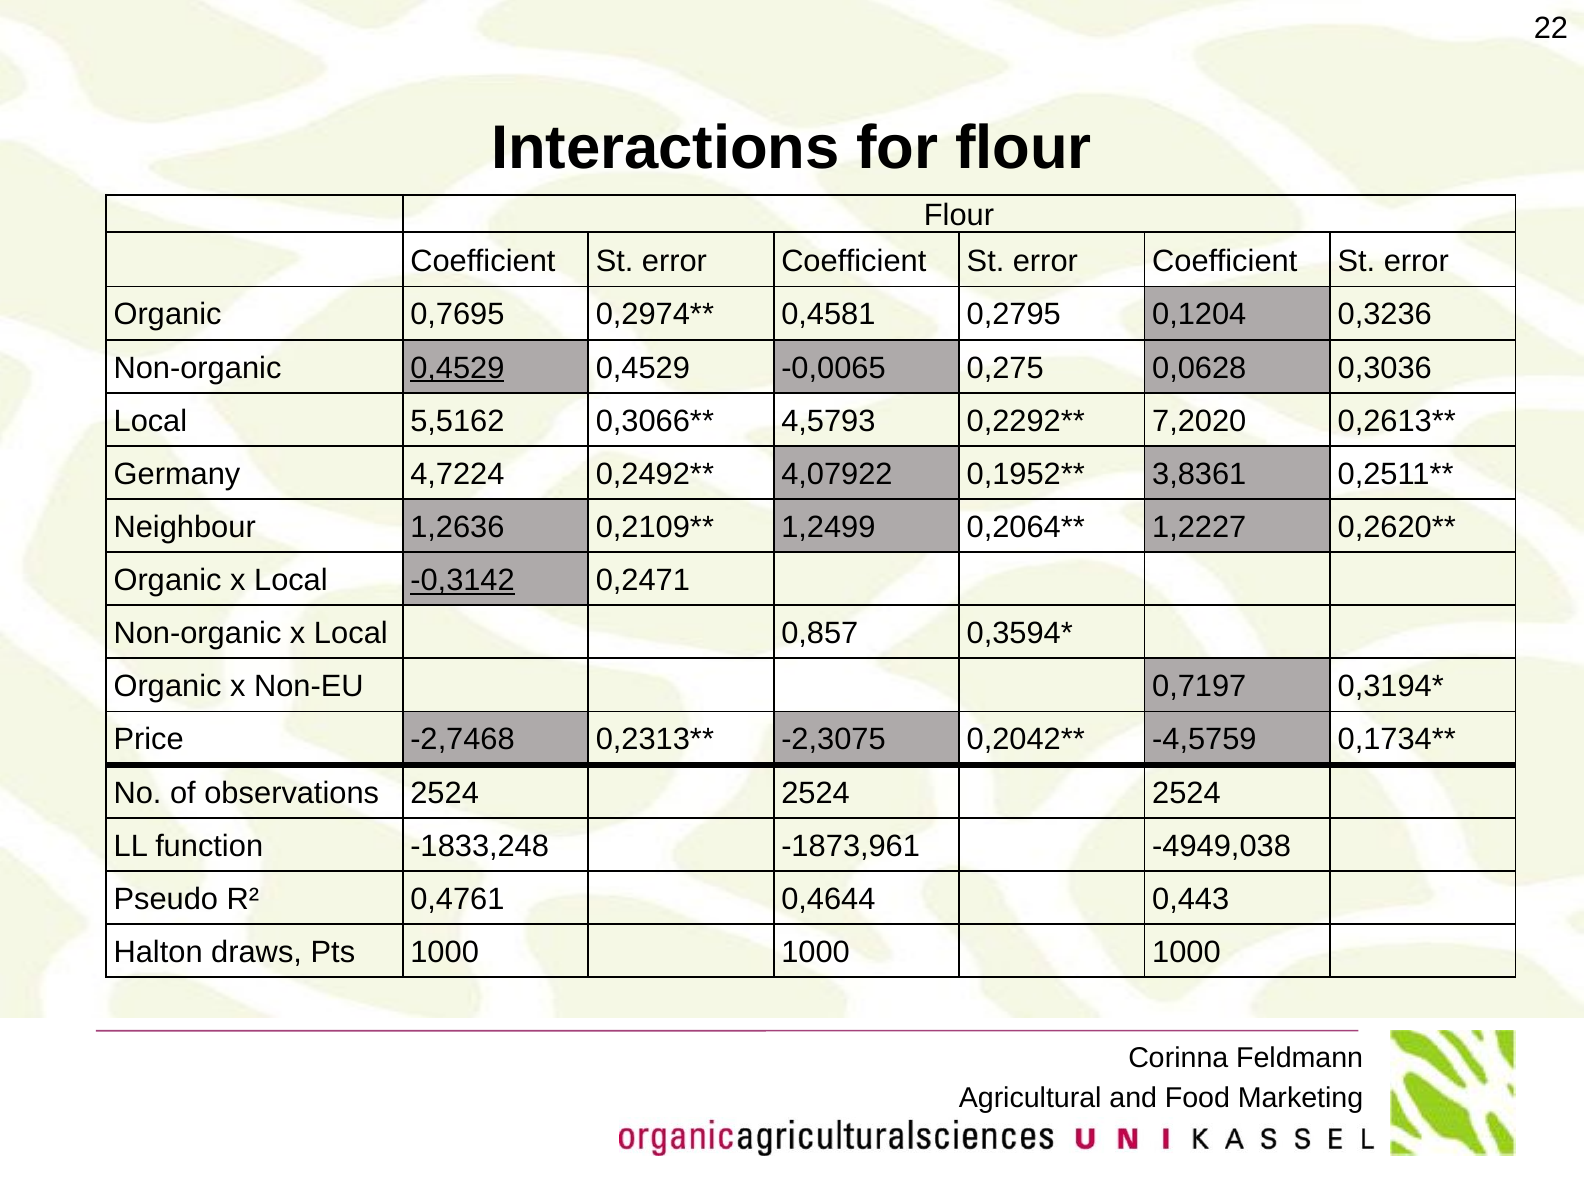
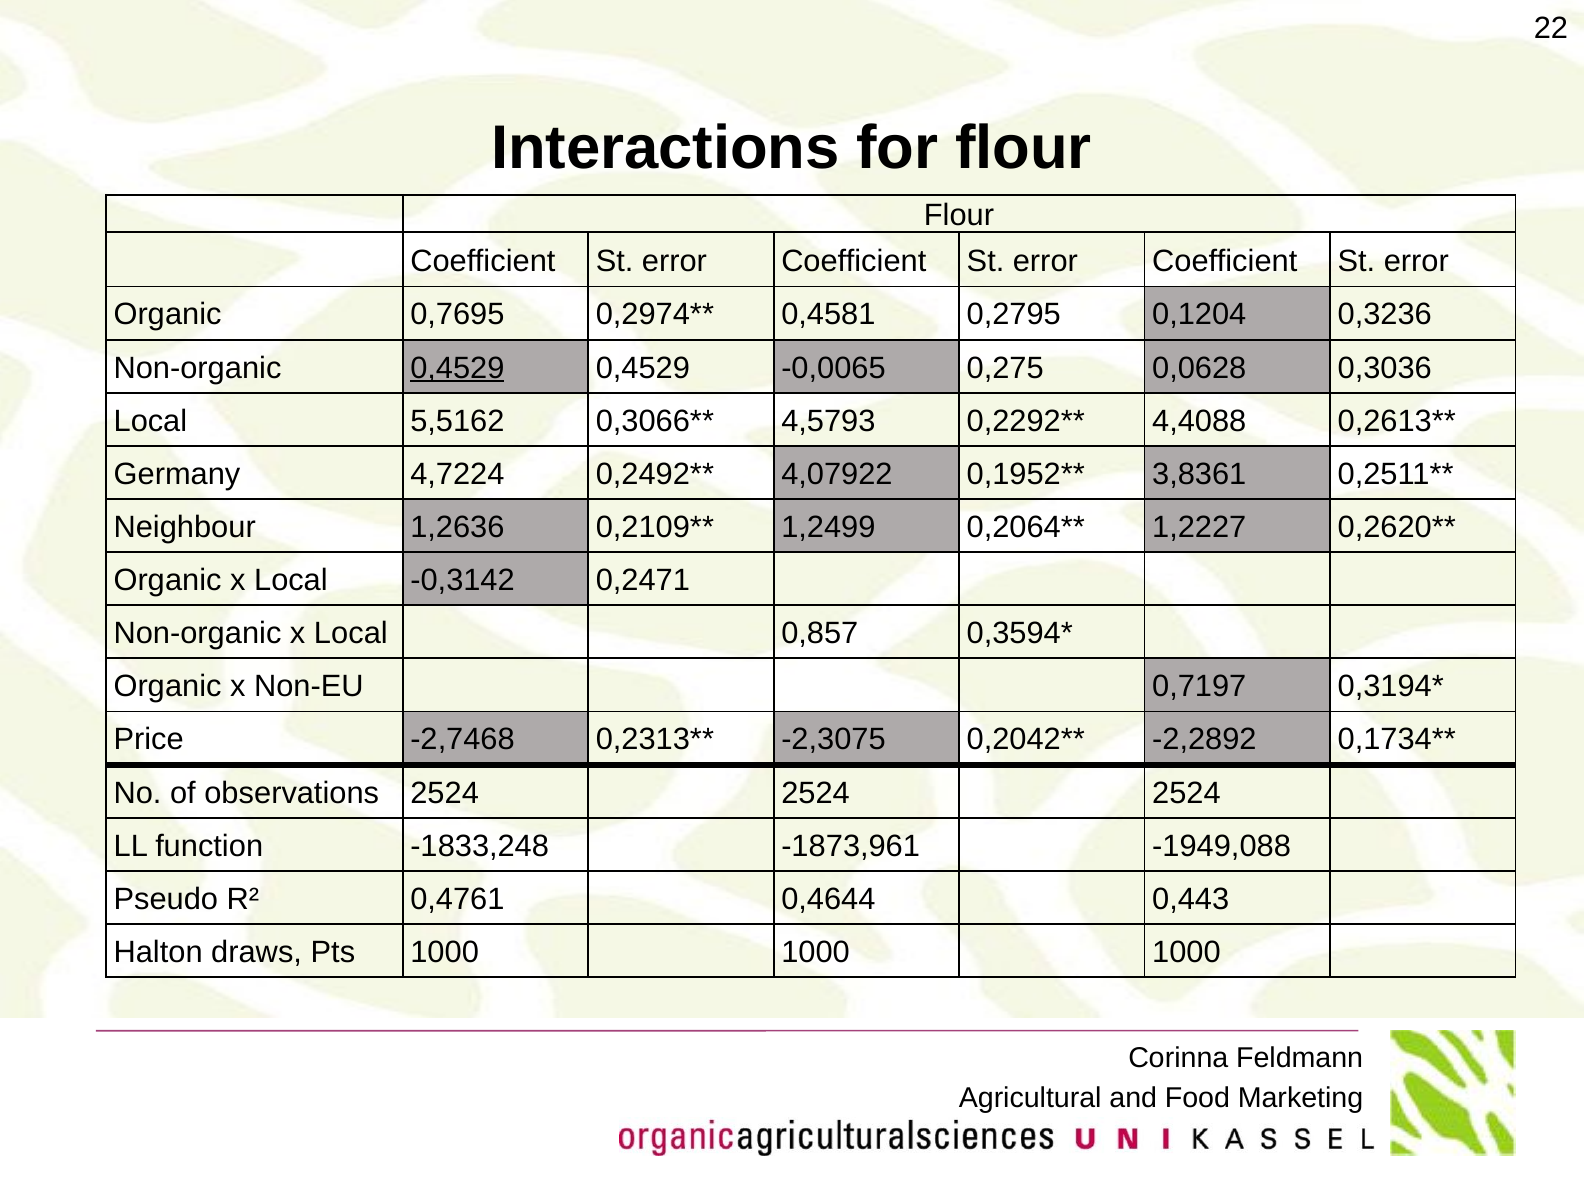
7,2020: 7,2020 -> 4,4088 (1199, 421)
-0,3142 underline: present -> none (463, 580)
-4,5759: -4,5759 -> -2,2892 (1204, 740)
-4949,038: -4949,038 -> -1949,088 (1222, 846)
